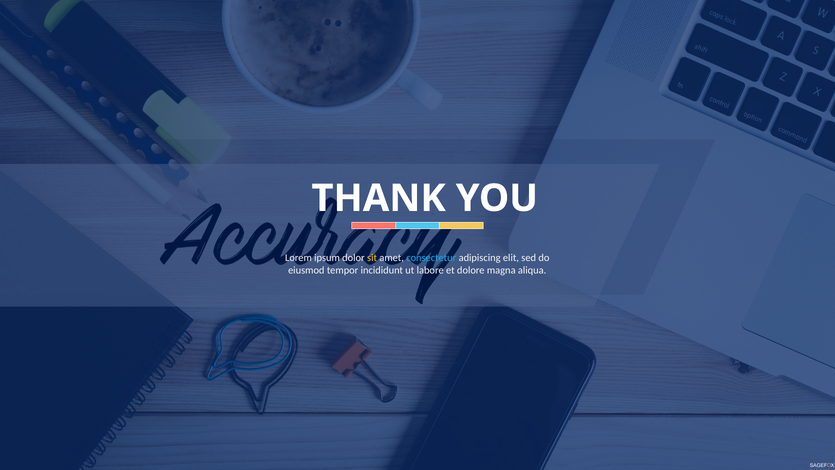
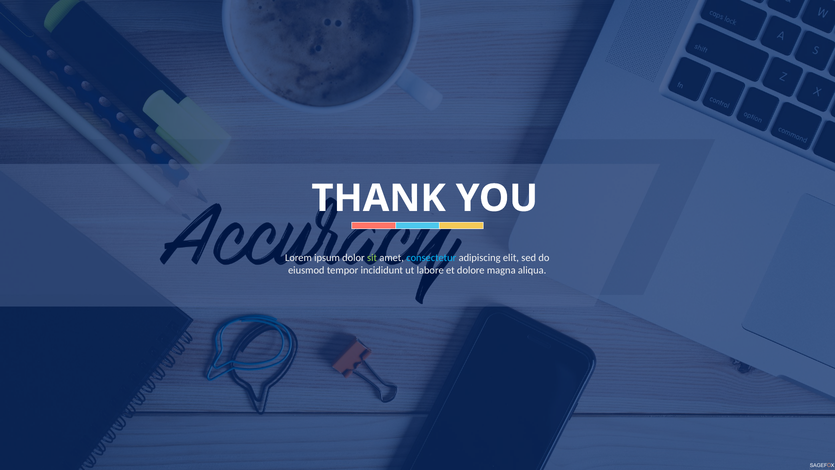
sit colour: yellow -> light green (372, 258)
